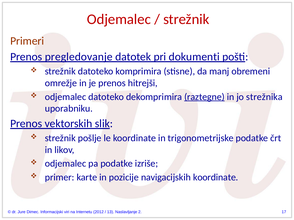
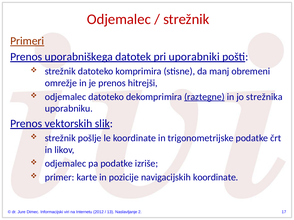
Primeri underline: none -> present (27, 41)
pregledovanje: pregledovanje -> uporabniškega (79, 57)
dokumenti: dokumenti -> uporabniki (194, 57)
